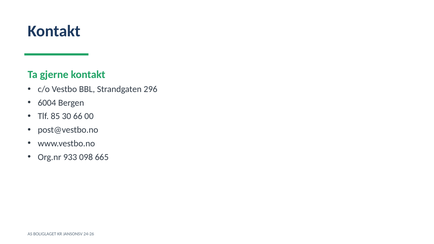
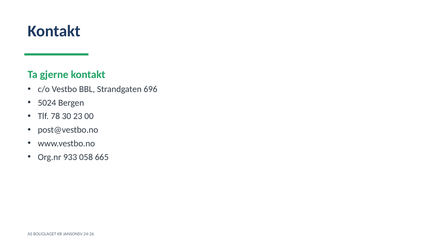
296: 296 -> 696 (151, 89)
6004: 6004 -> 5024 (47, 103)
85: 85 -> 78 (55, 116)
66: 66 -> 23 (78, 116)
098: 098 -> 058 (86, 157)
